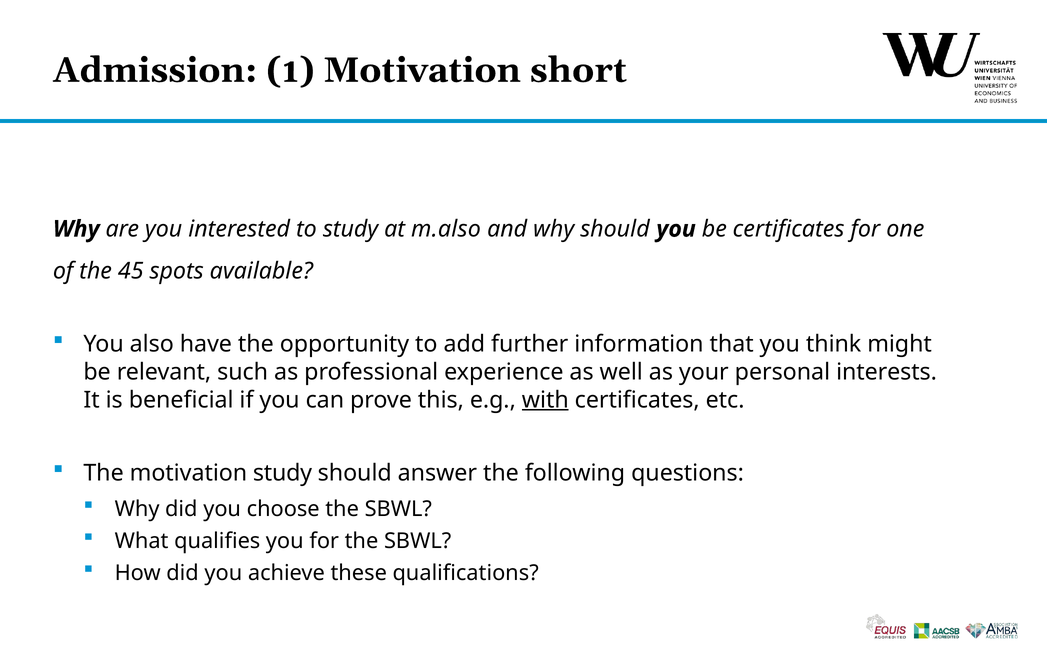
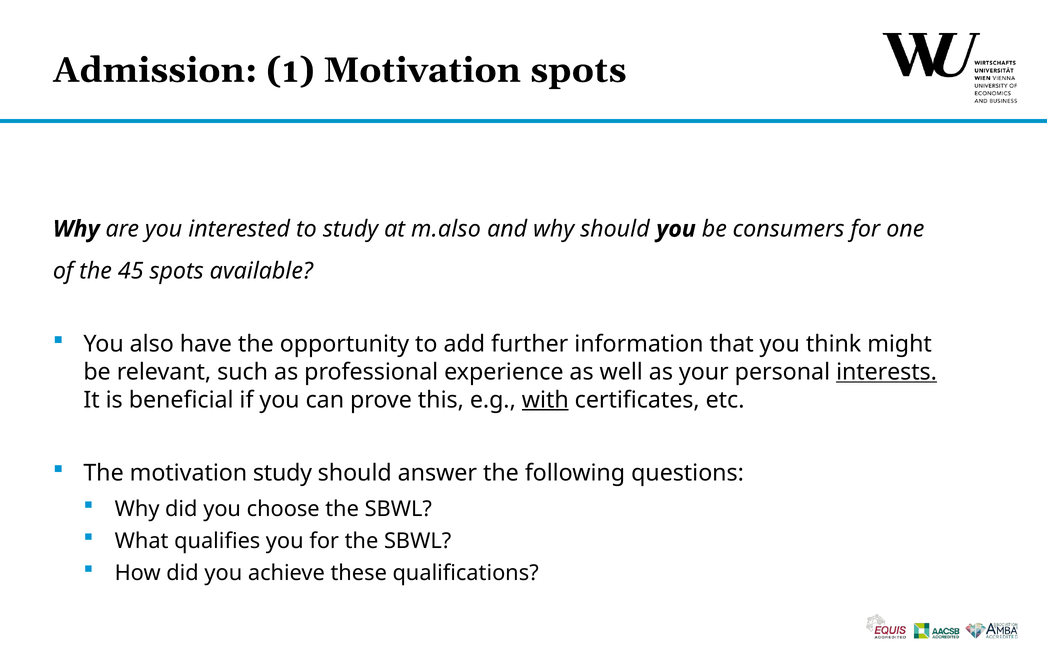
Motivation short: short -> spots (578, 70)
be certificates: certificates -> consumers (789, 229)
interests underline: none -> present (887, 372)
